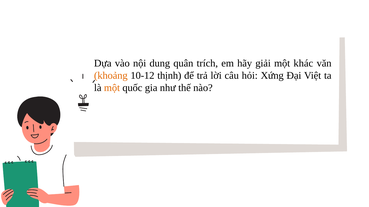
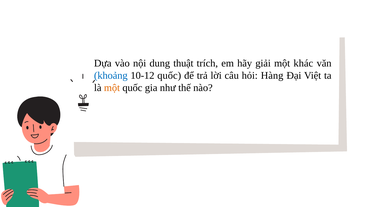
quân: quân -> thuật (183, 63)
khoảng colour: orange -> blue (111, 76)
10-12 thịnh: thịnh -> quốc (169, 76)
Xứng: Xứng -> Hàng (272, 76)
